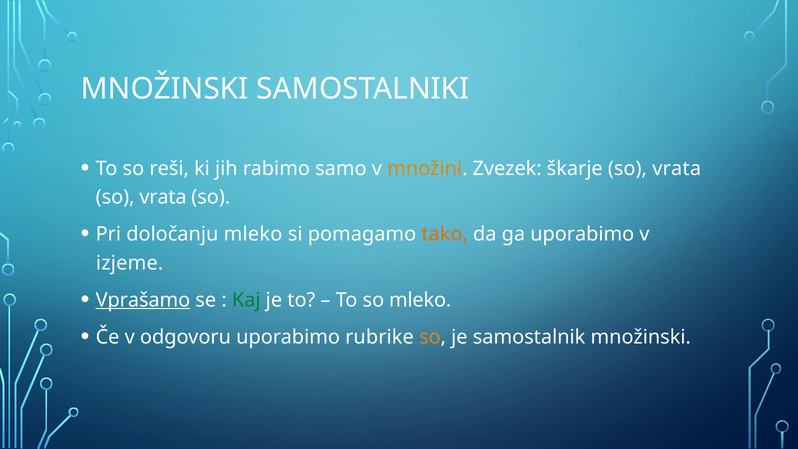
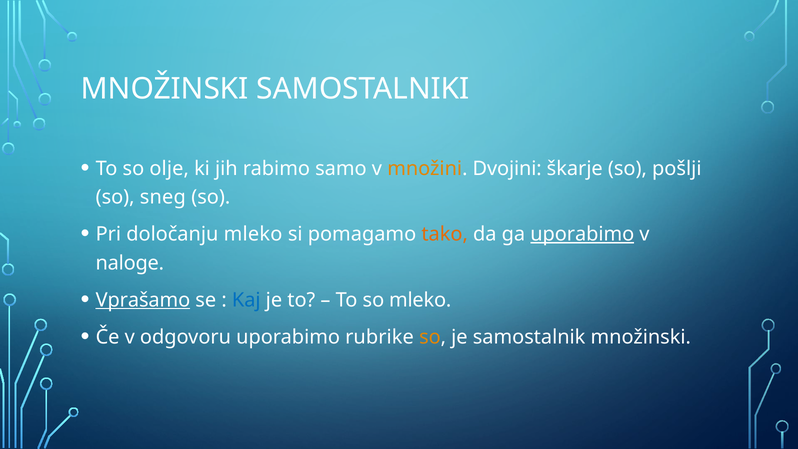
reši: reši -> olje (169, 168)
Zvezek: Zvezek -> Dvojini (507, 168)
škarje so vrata: vrata -> pošlji (677, 168)
vrata: vrata -> sneg (163, 197)
uporabimo underline: none -> present (582, 234)
izjeme: izjeme -> naloge (130, 263)
Kaj colour: green -> blue (246, 300)
